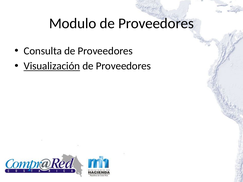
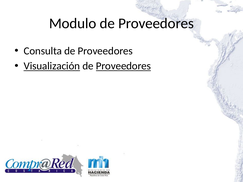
Proveedores underline: none -> present (123, 66)
